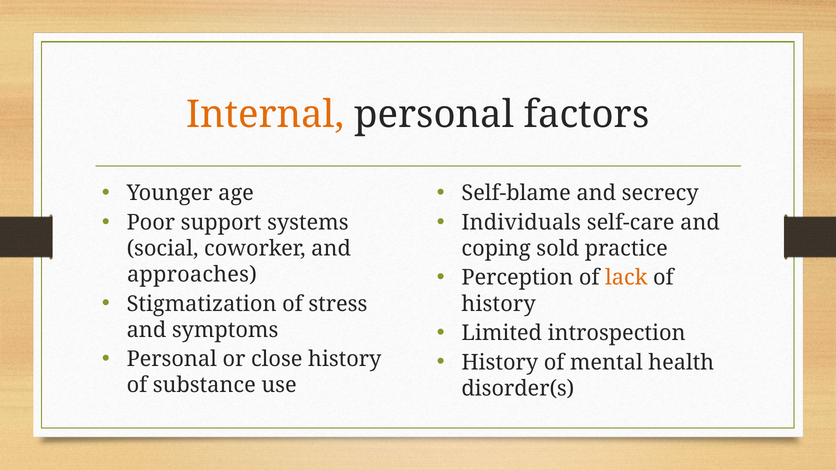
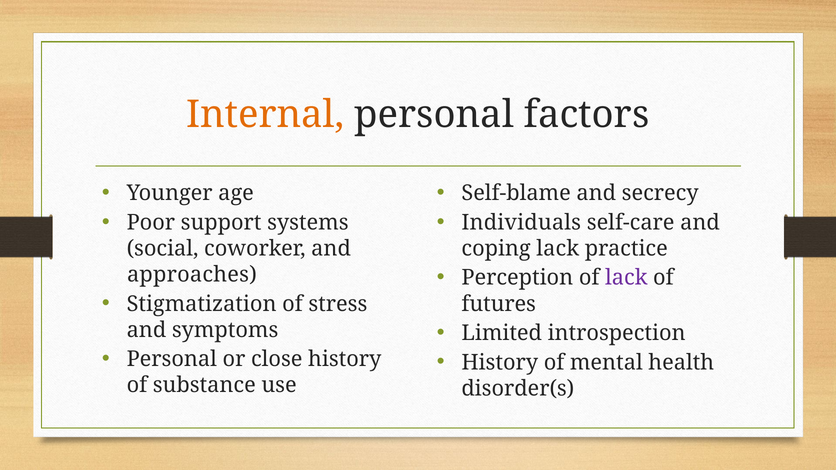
coping sold: sold -> lack (558, 249)
lack colour: orange -> purple (626, 278)
history: history -> futures (499, 304)
